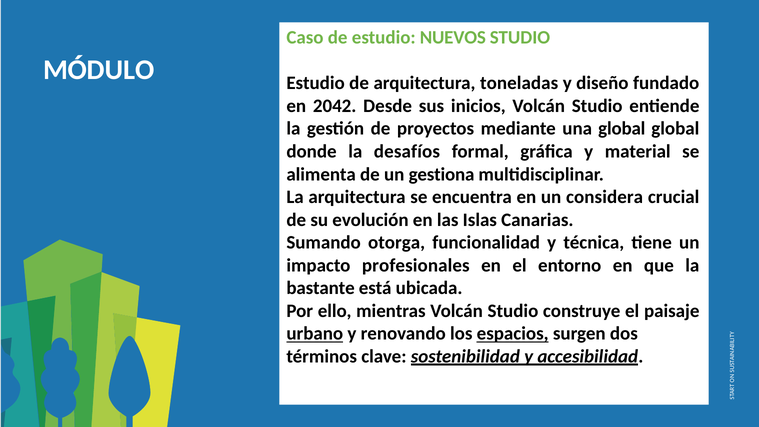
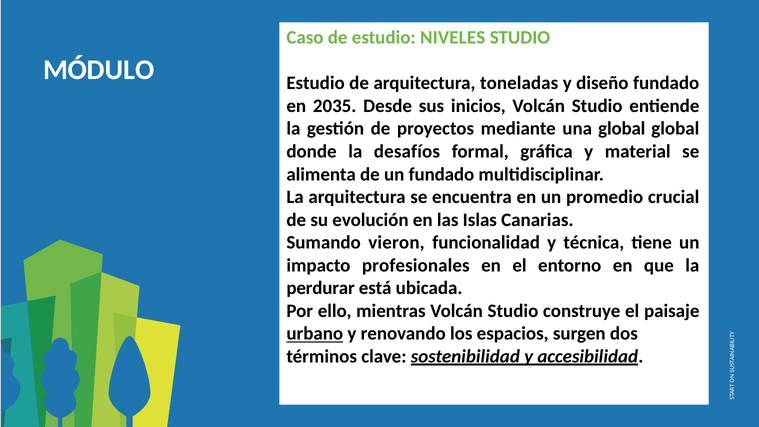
NUEVOS: NUEVOS -> NIVELES (453, 38)
2042: 2042 -> 2035 (335, 106)
un gestiona: gestiona -> fundado (441, 174)
considera: considera -> promedio (605, 197)
otorga: otorga -> vieron (396, 243)
bastante: bastante -> perdurar (321, 288)
espacios underline: present -> none (513, 334)
